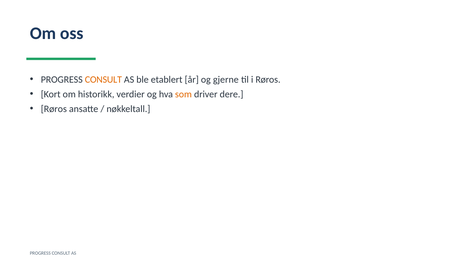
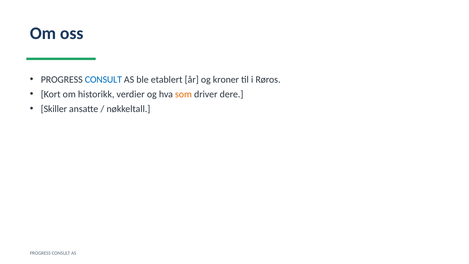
CONSULT colour: orange -> blue (103, 79)
gjerne: gjerne -> kroner (226, 79)
Røros: Røros -> Skiller (54, 109)
